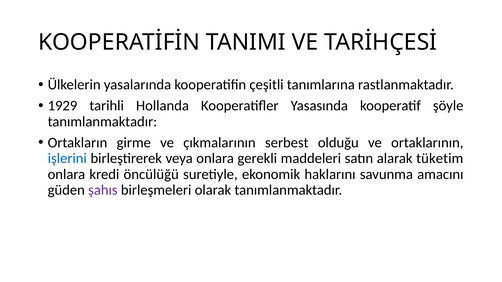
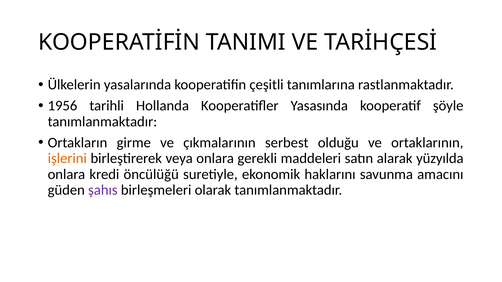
1929: 1929 -> 1956 (62, 106)
işlerini colour: blue -> orange (67, 159)
tüketim: tüketim -> yüzyılda (440, 159)
